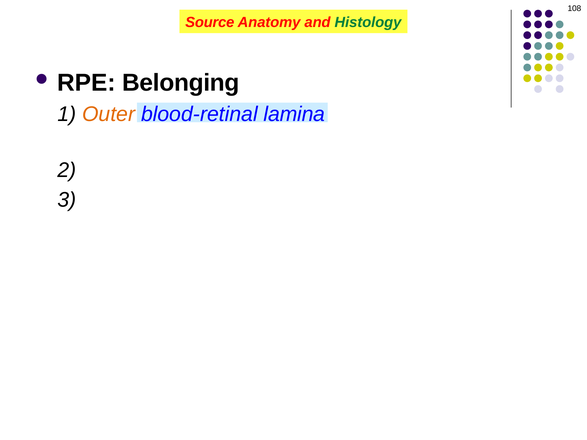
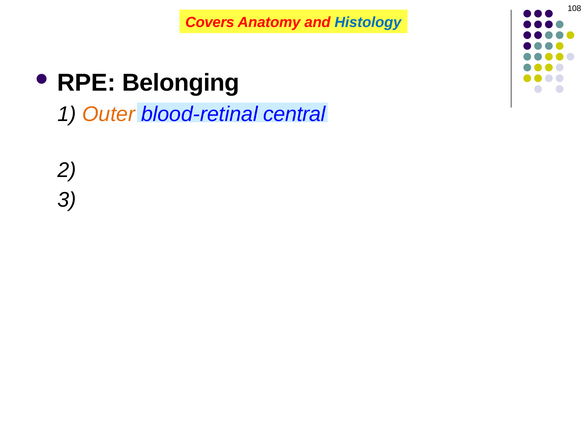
Source: Source -> Covers (210, 22)
Histology colour: green -> blue (368, 22)
lamina: lamina -> central (294, 114)
